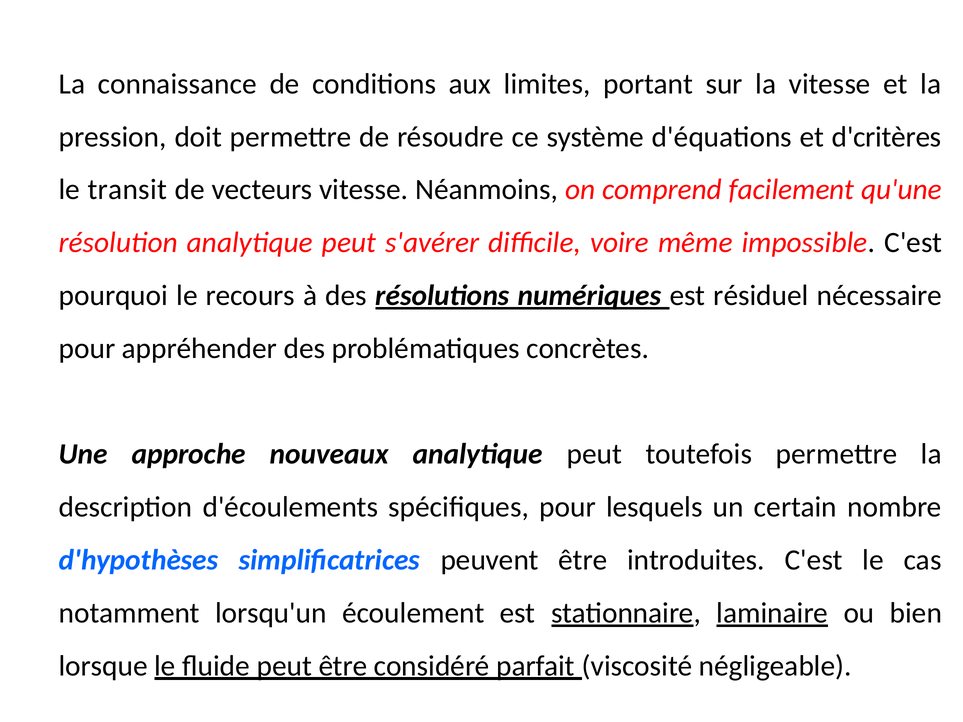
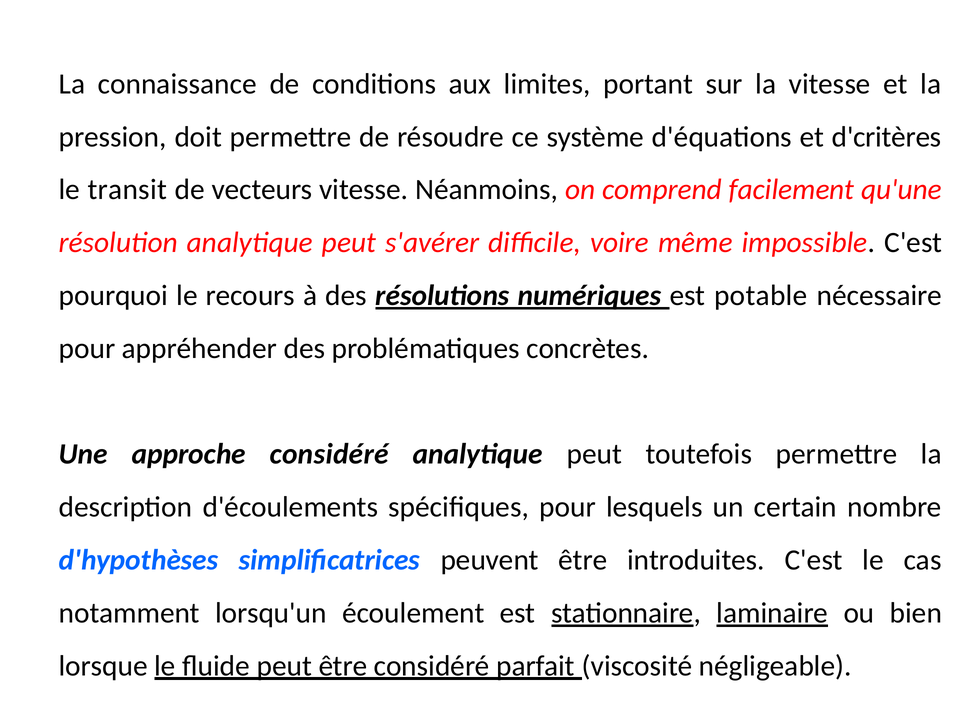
résiduel: résiduel -> potable (761, 296)
approche nouveaux: nouveaux -> considéré (329, 454)
